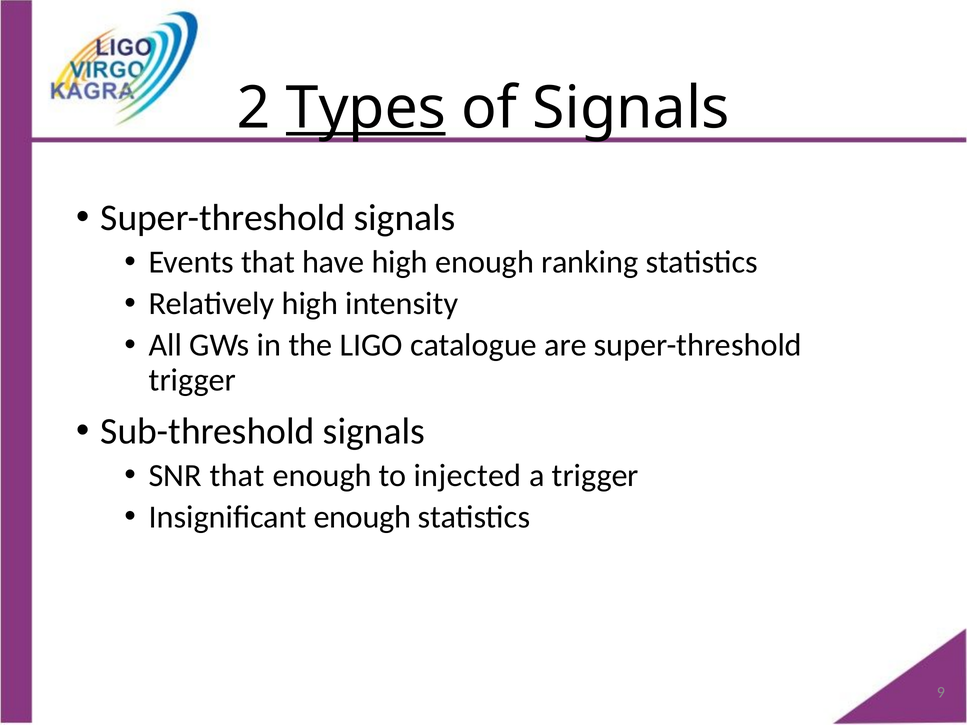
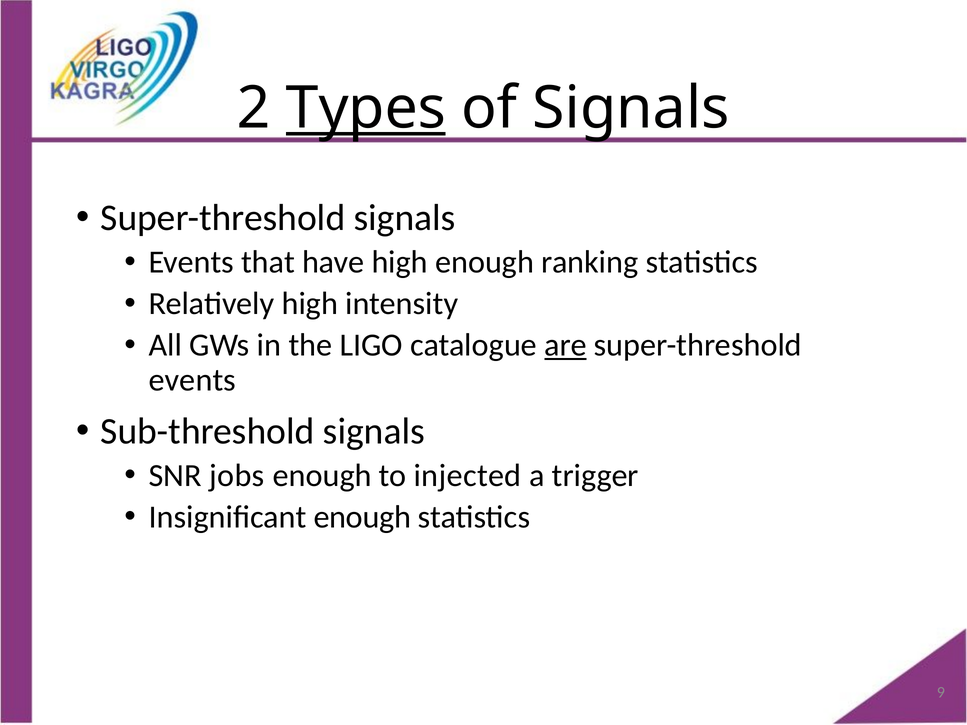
are underline: none -> present (565, 345)
trigger: trigger -> events (192, 380)
SNR that: that -> jobs (237, 476)
